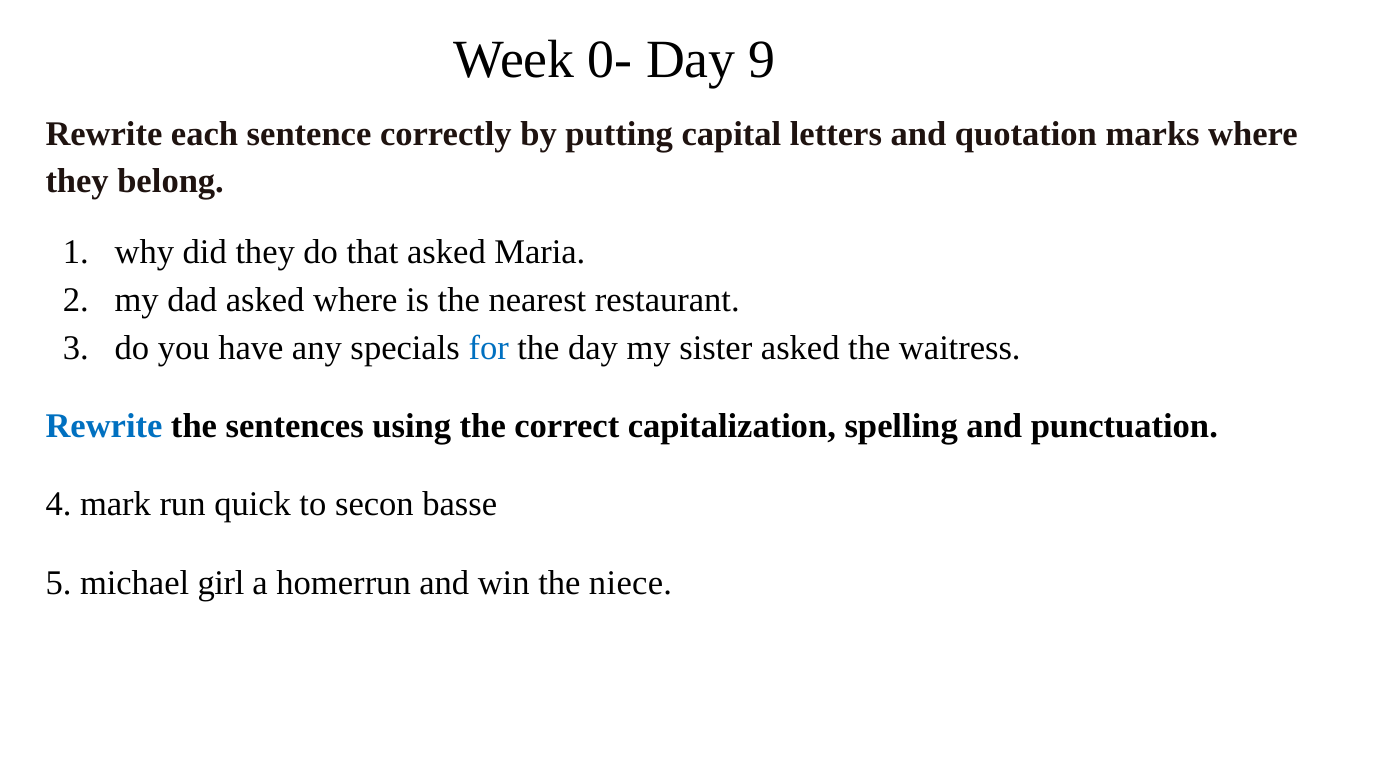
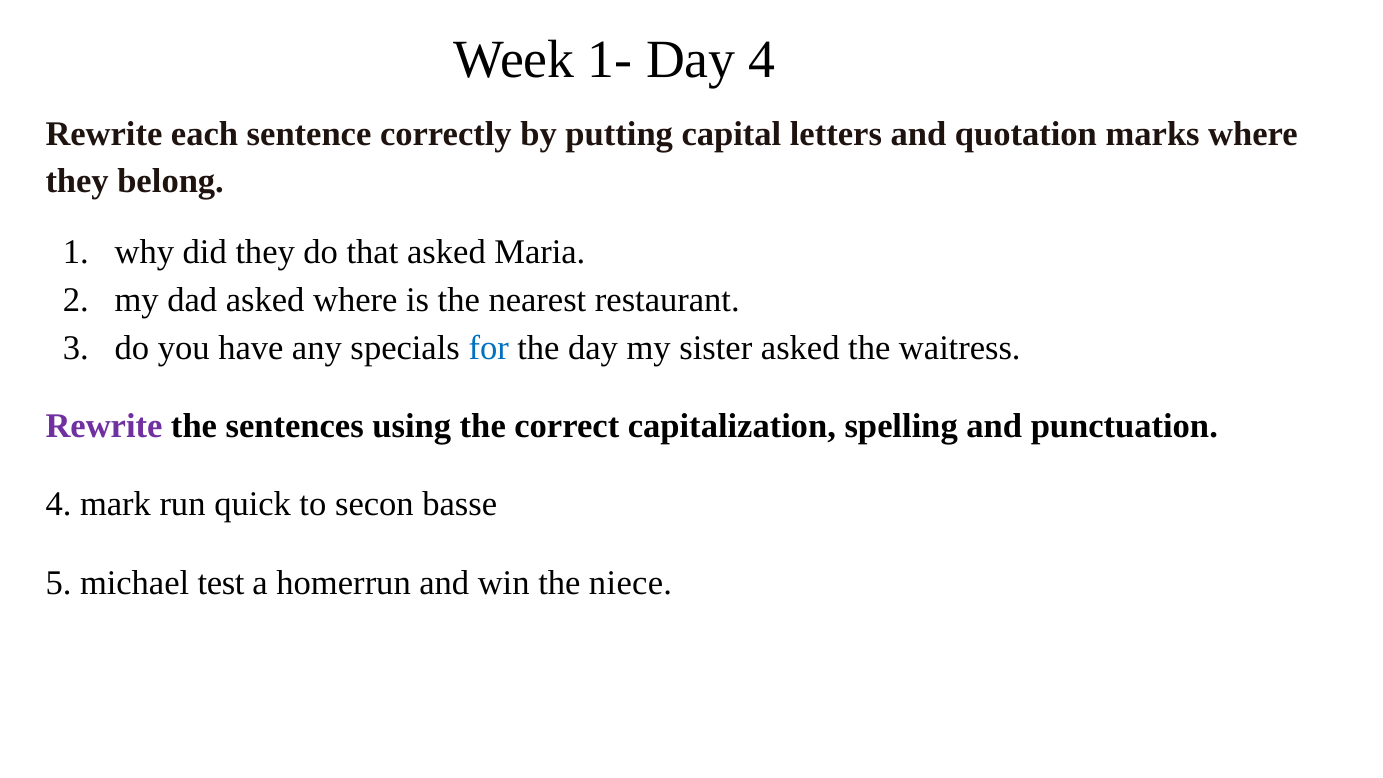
0-: 0- -> 1- (610, 60)
Day 9: 9 -> 4 (762, 60)
Rewrite colour: blue -> purple (104, 426)
girl: girl -> test (221, 583)
